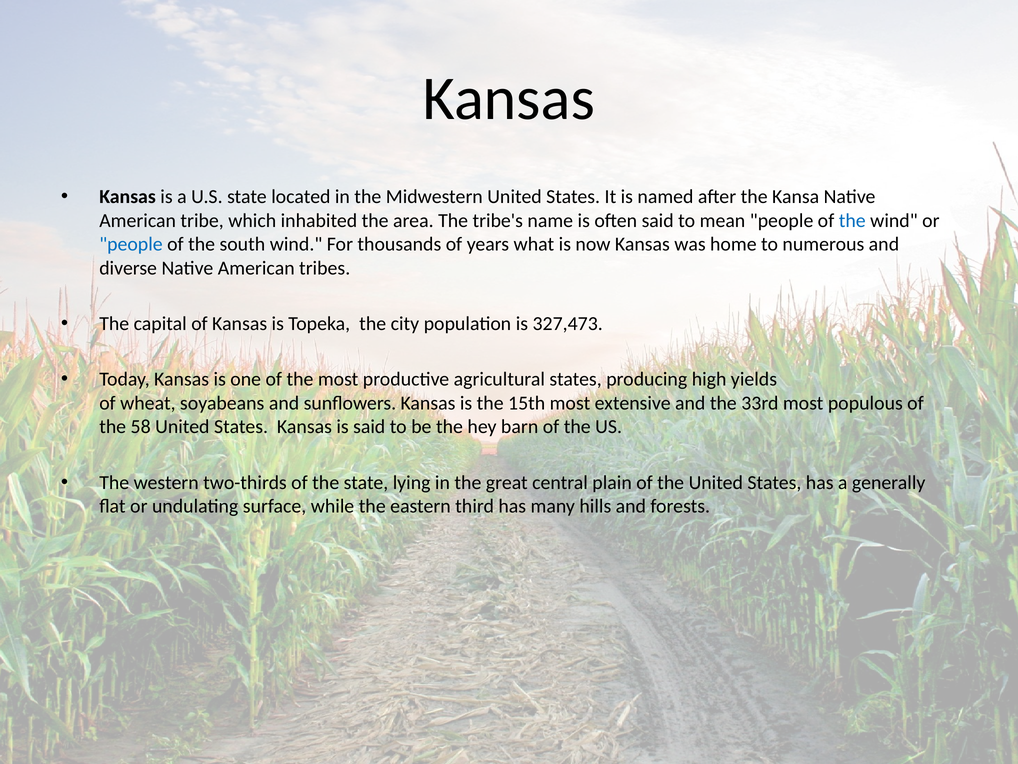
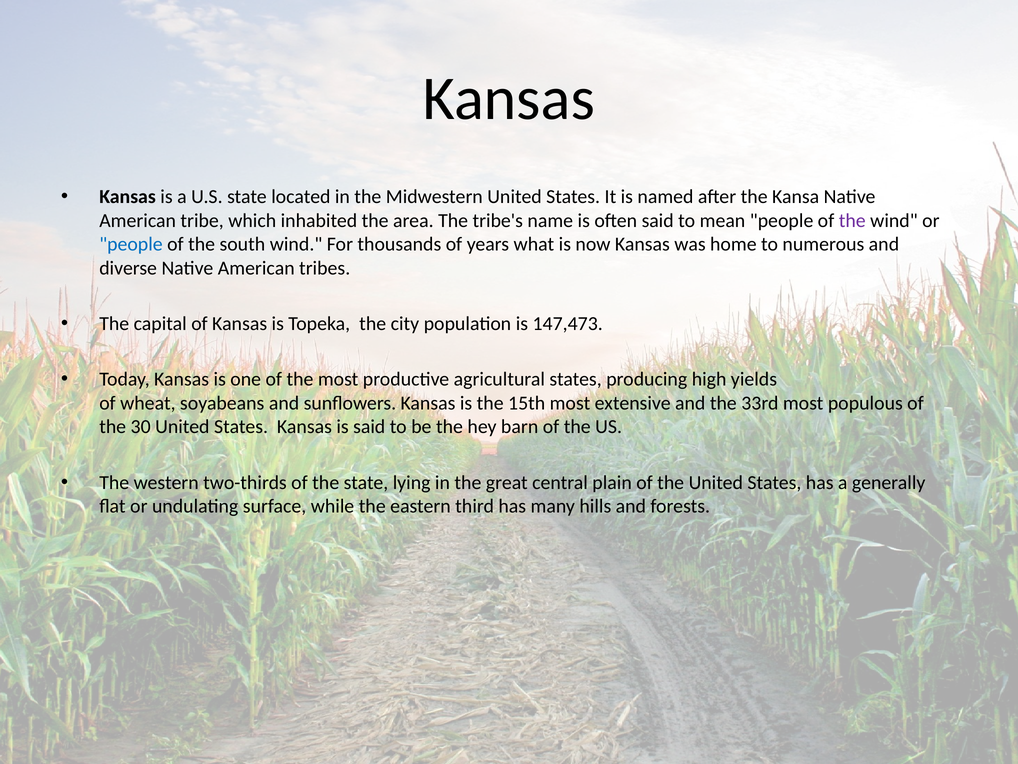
the colour: blue -> purple (852, 220)
327,473: 327,473 -> 147,473 (568, 324)
58: 58 -> 30 (141, 427)
